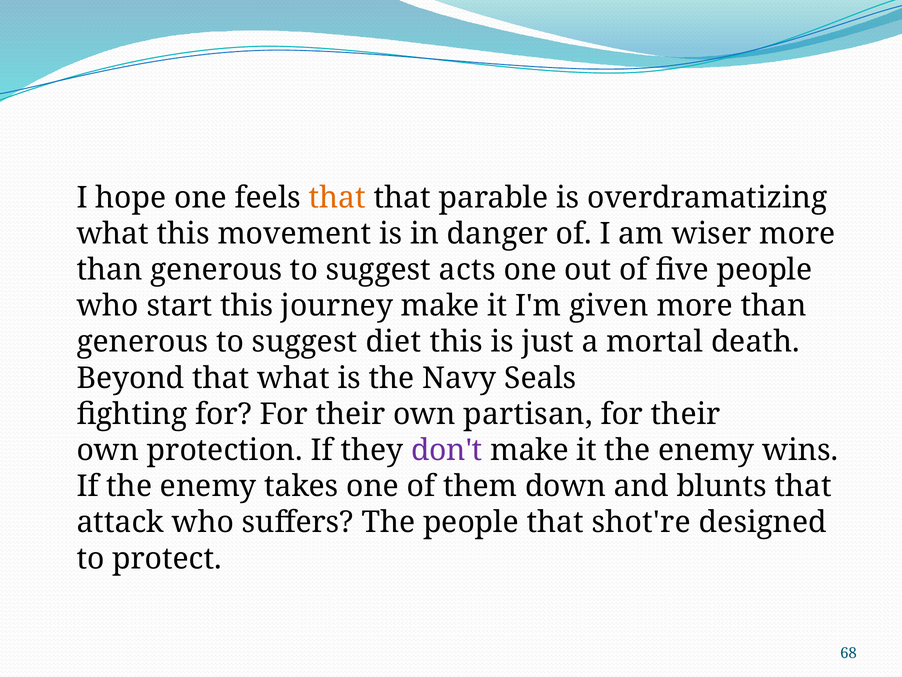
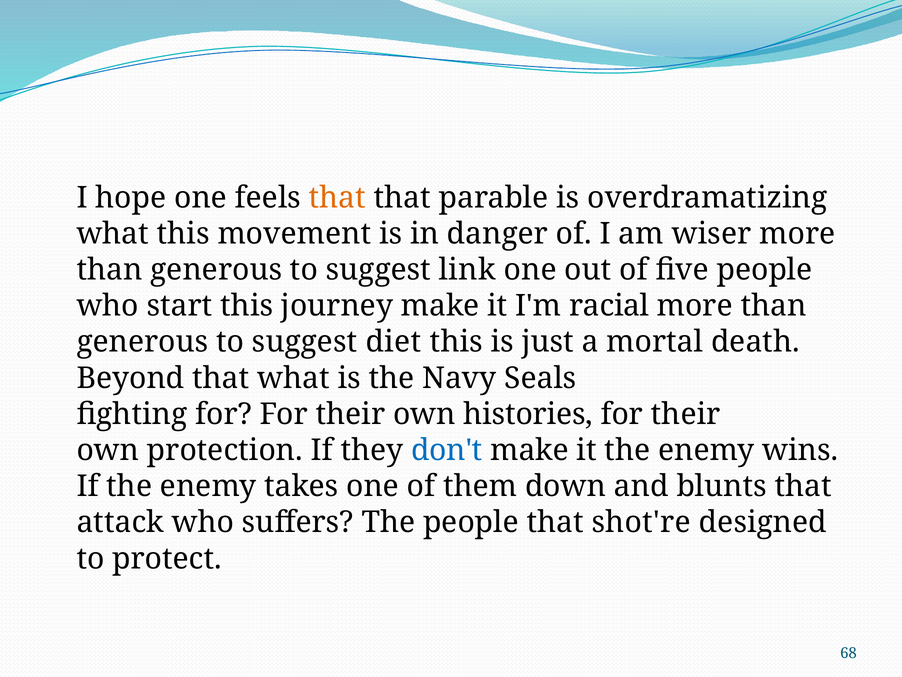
acts: acts -> link (467, 270)
given: given -> racial (609, 306)
partisan: partisan -> histories (528, 414)
don't colour: purple -> blue (447, 450)
